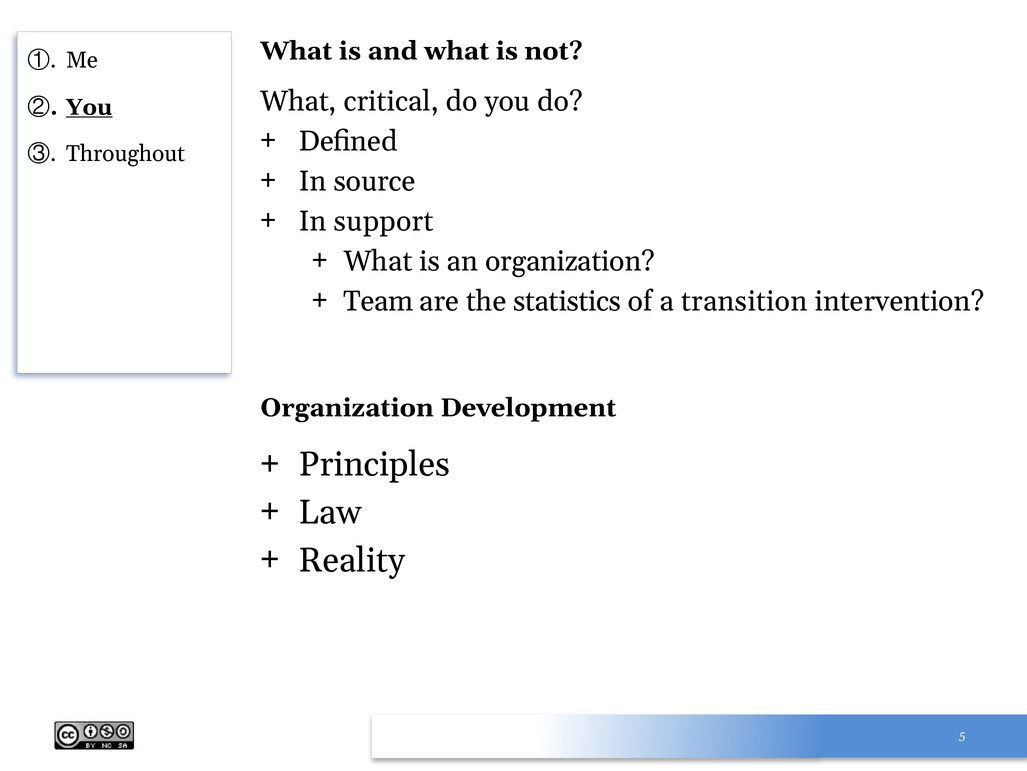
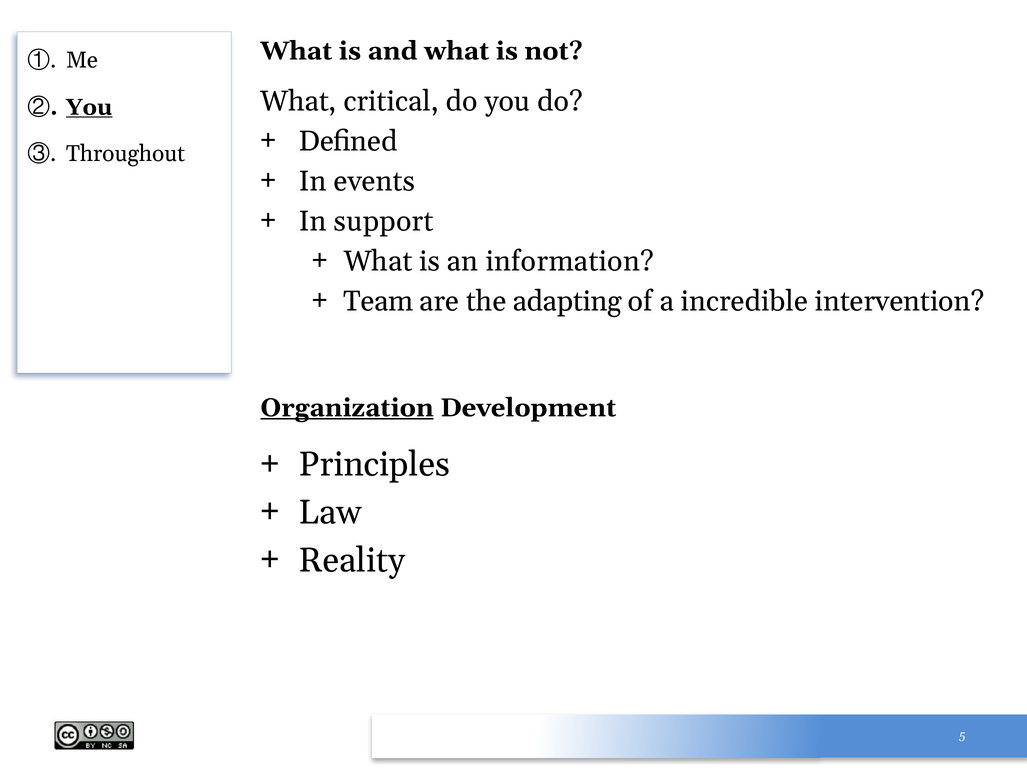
source: source -> events (374, 181)
an organization: organization -> information (570, 261)
statistics: statistics -> adapting (567, 301)
transition: transition -> incredible (744, 301)
Organization underline: none -> present (347, 407)
